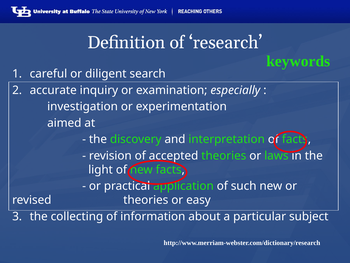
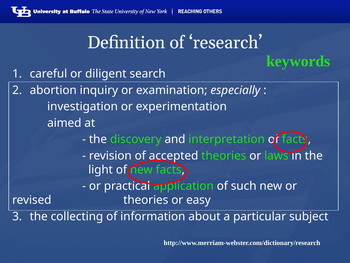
accurate: accurate -> abortion (53, 90)
